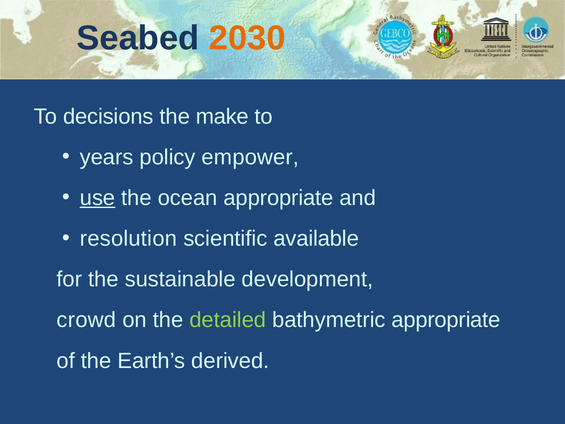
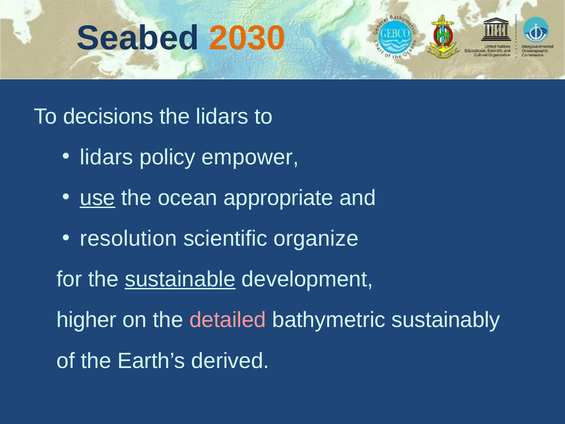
the make: make -> lidars (222, 116)
years: years -> lidars (107, 157)
available: available -> organize (316, 238)
sustainable underline: none -> present (180, 279)
crowd: crowd -> higher (87, 320)
detailed colour: light green -> pink (228, 320)
bathymetric appropriate: appropriate -> sustainably (446, 320)
